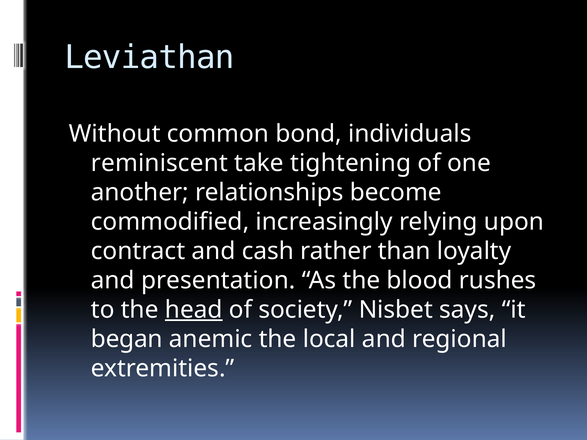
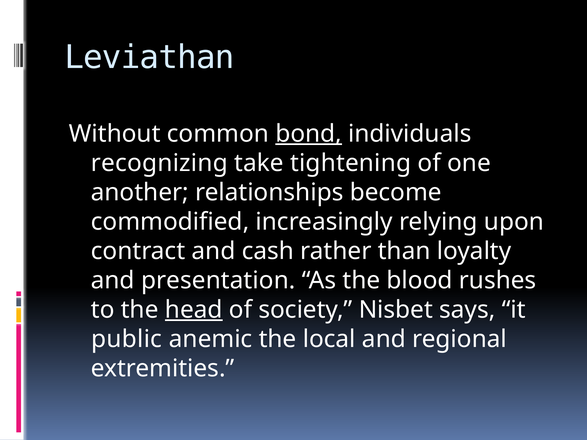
bond underline: none -> present (309, 134)
reminiscent: reminiscent -> recognizing (159, 163)
began: began -> public (127, 339)
